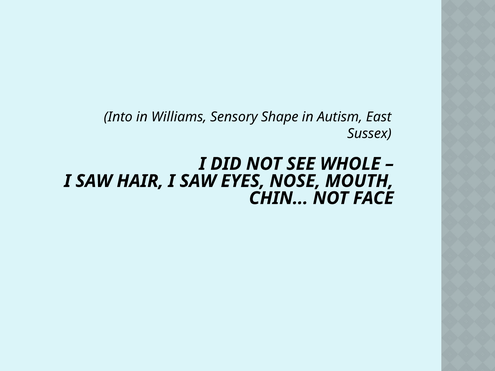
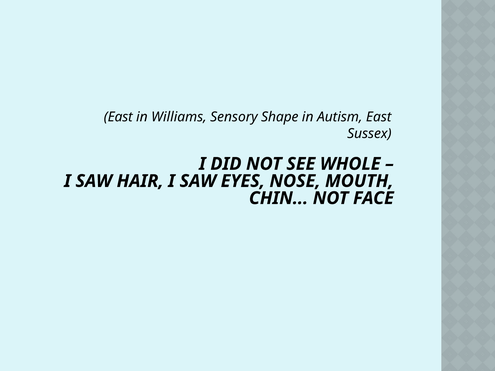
Into: Into -> East (118, 117)
